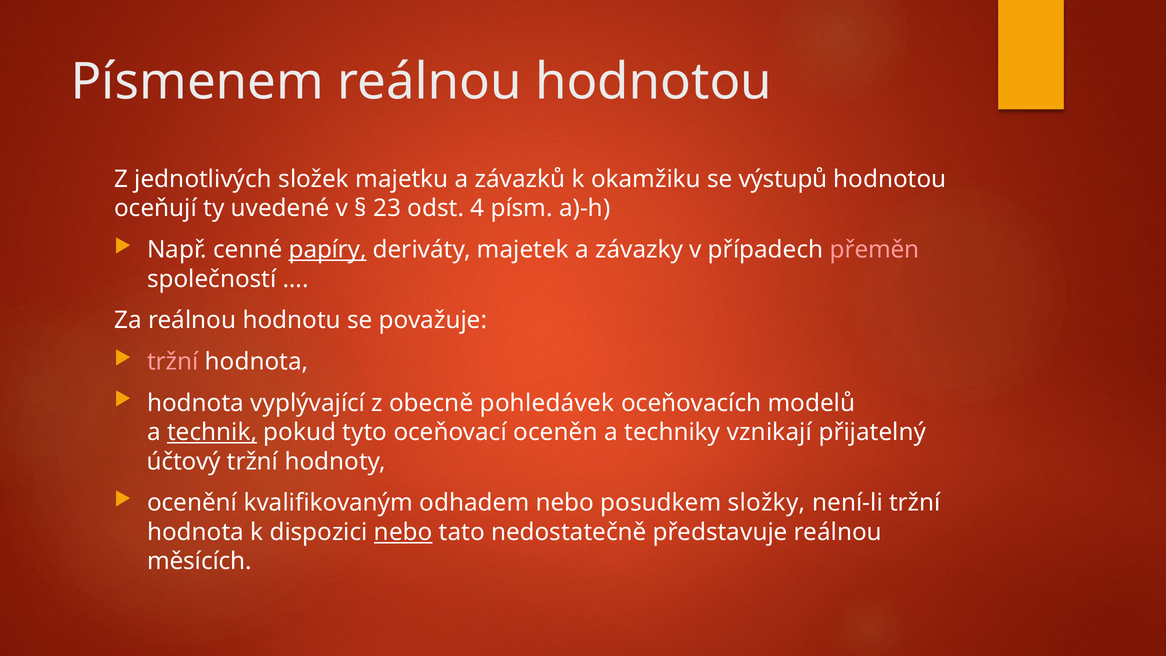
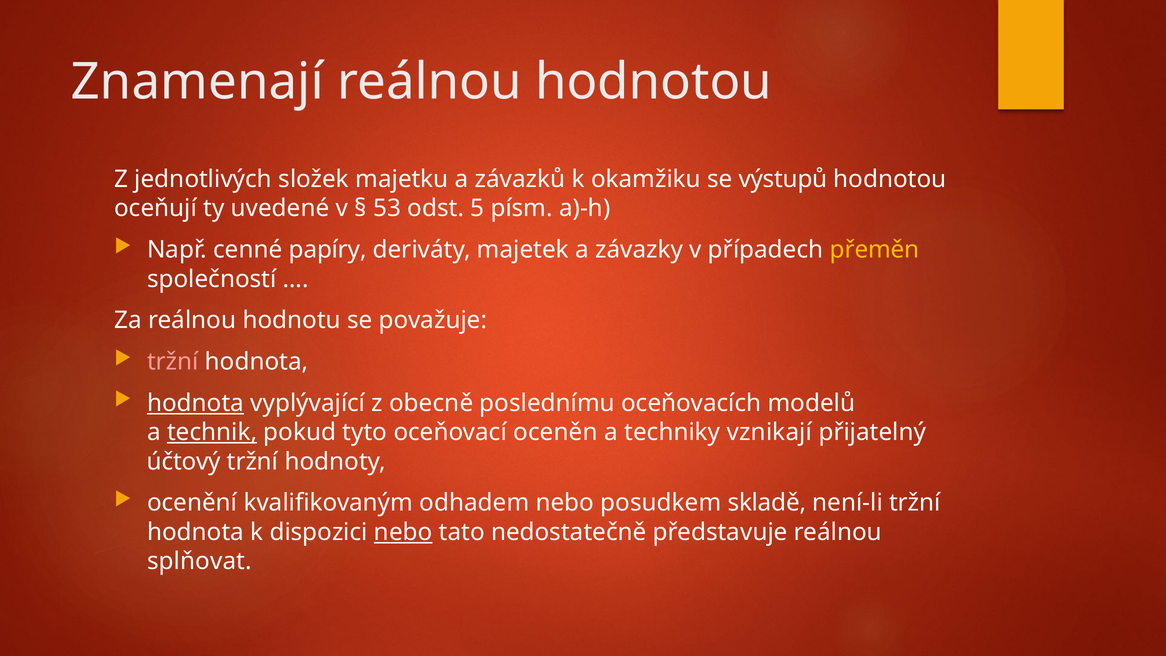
Písmenem: Písmenem -> Znamenají (197, 82)
23: 23 -> 53 (387, 208)
4: 4 -> 5 (477, 208)
papíry underline: present -> none (328, 250)
přeměn colour: pink -> yellow (875, 250)
hodnota underline: none -> present (196, 403)
pohledávek: pohledávek -> poslednímu (547, 403)
složky: složky -> skladě (767, 503)
měsících: měsících -> splňovat (199, 561)
